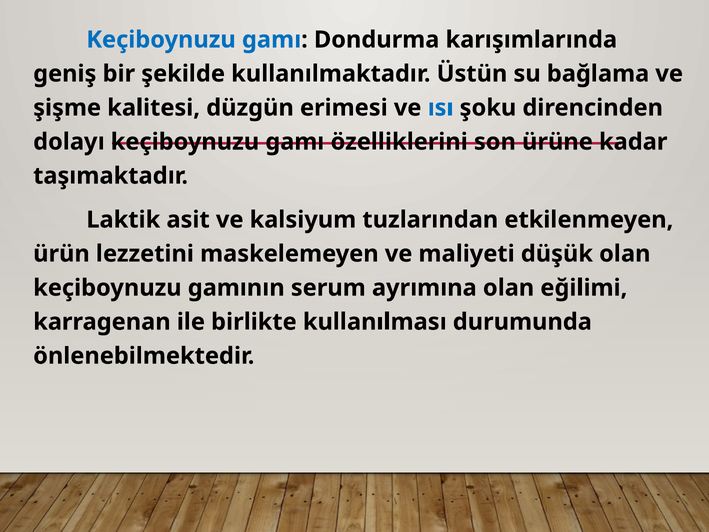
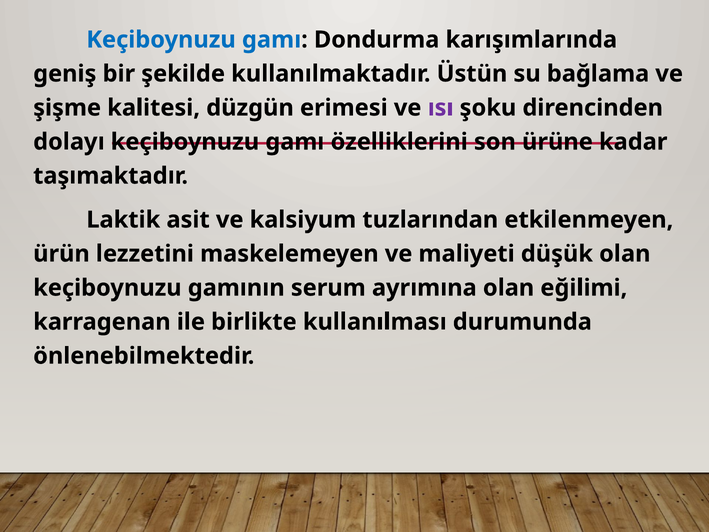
ısı colour: blue -> purple (441, 108)
